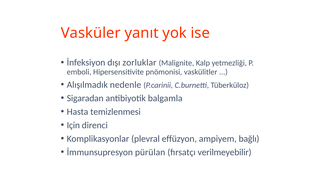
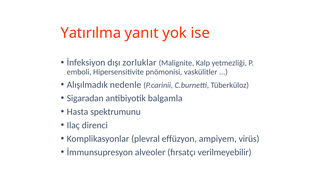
Vasküler: Vasküler -> Yatırılma (91, 33)
temizlenmesi: temizlenmesi -> spektrumunu (116, 112)
Için: Için -> Ilaç (73, 125)
bağlı: bağlı -> virüs (249, 139)
pürülan: pürülan -> alveoler (150, 152)
